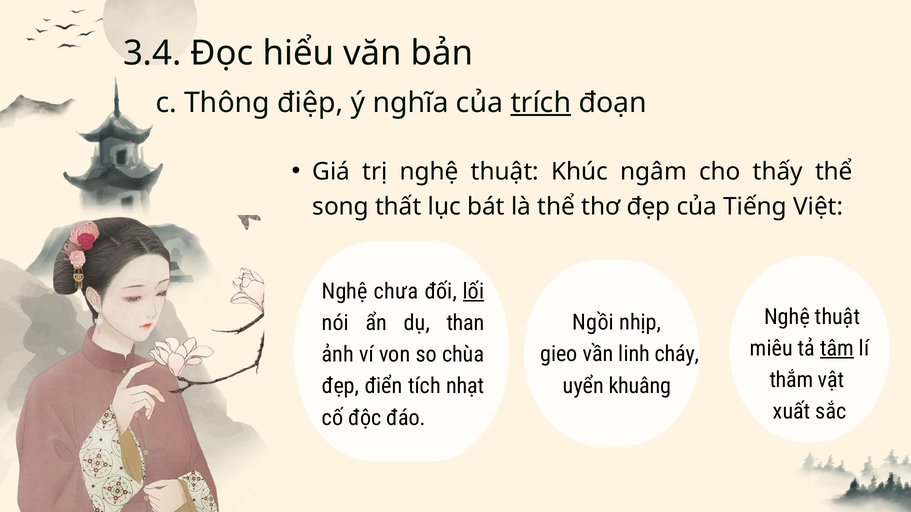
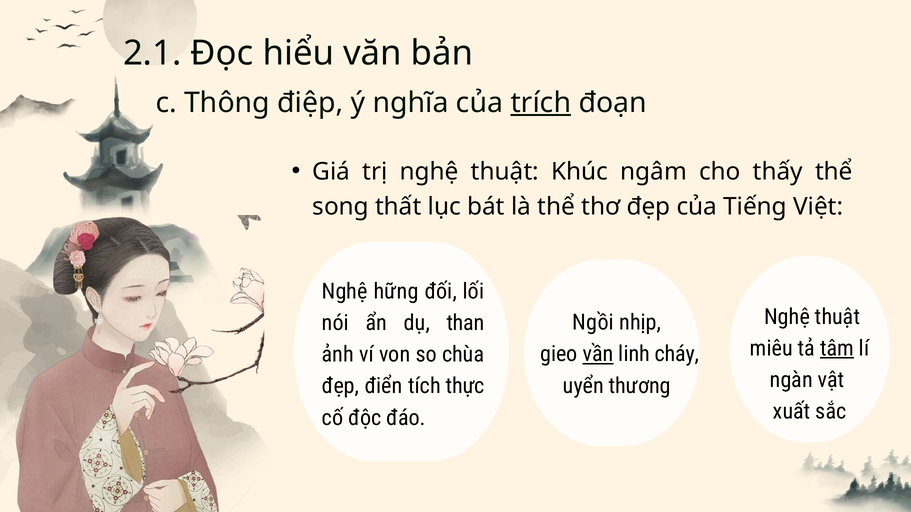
3.4: 3.4 -> 2.1 (152, 54)
chưa: chưa -> hững (396, 291)
lối underline: present -> none (473, 291)
vần underline: none -> present (598, 354)
thắm: thắm -> ngàn (791, 380)
khuâng: khuâng -> thương (640, 386)
nhạt: nhạt -> thực (465, 387)
